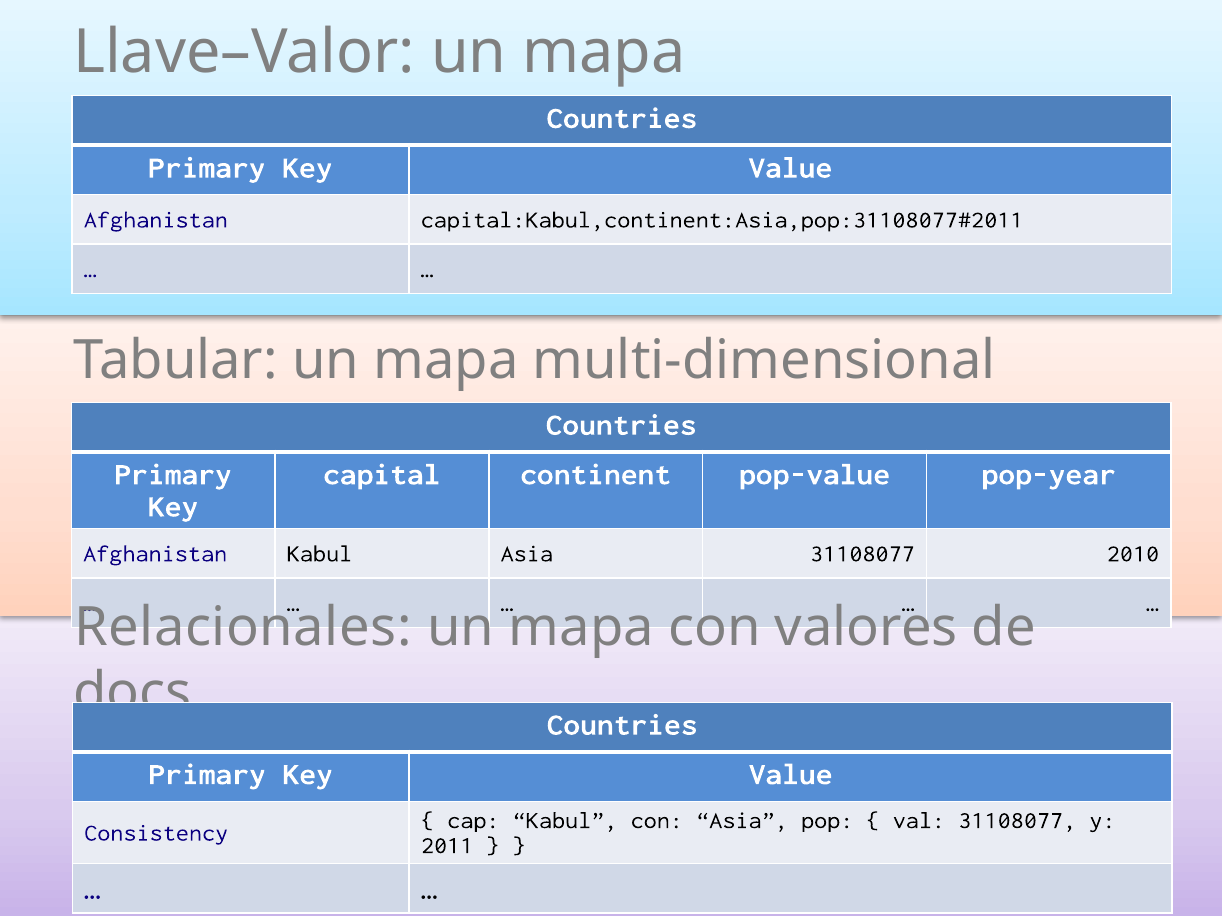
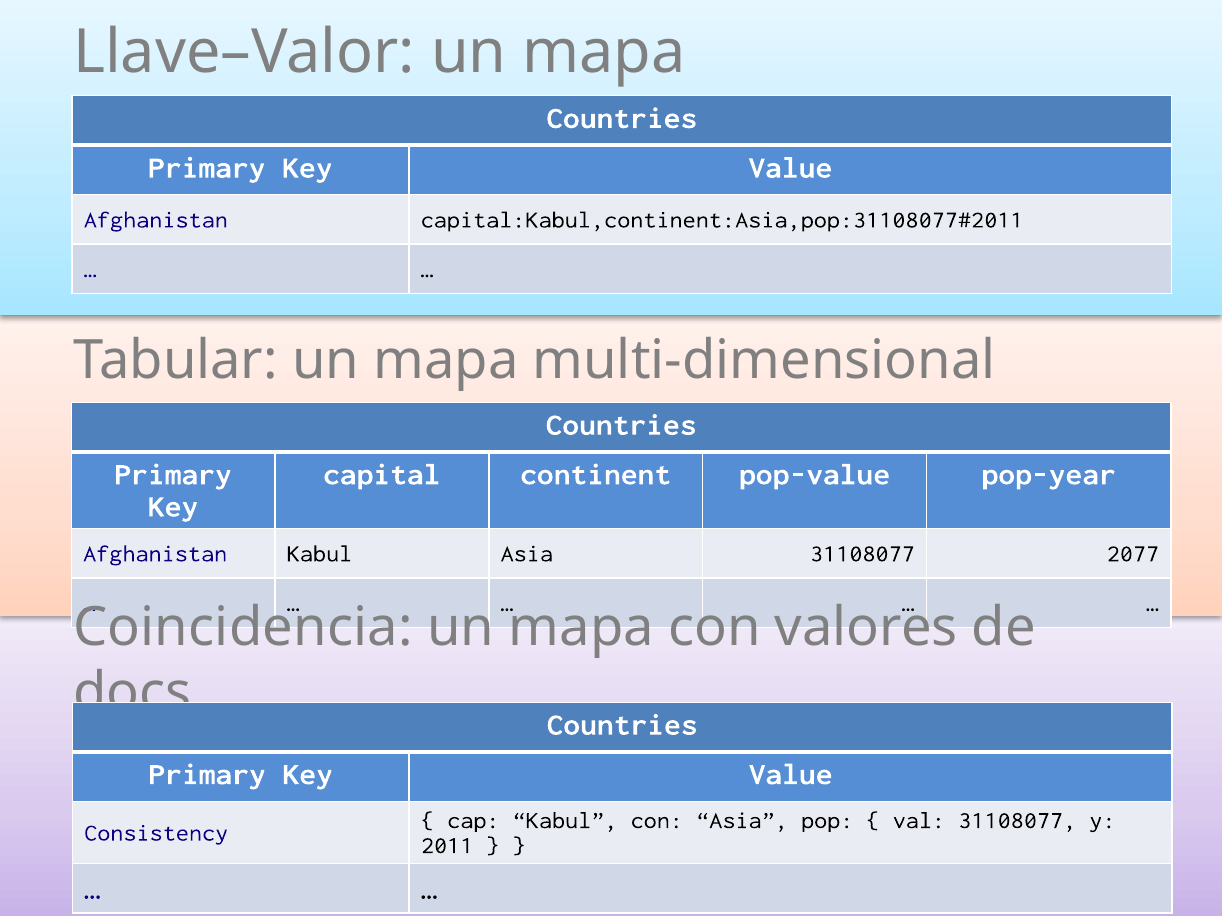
2010: 2010 -> 2077 (1133, 554)
Relacionales: Relacionales -> Coincidencia (243, 628)
